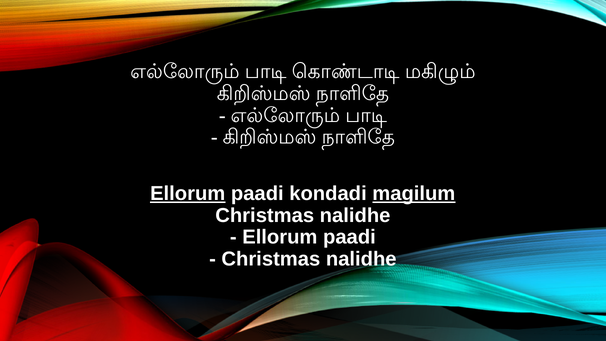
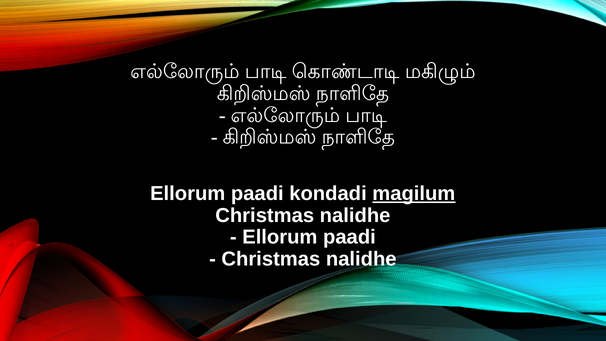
Ellorum underline: present -> none (188, 194)
